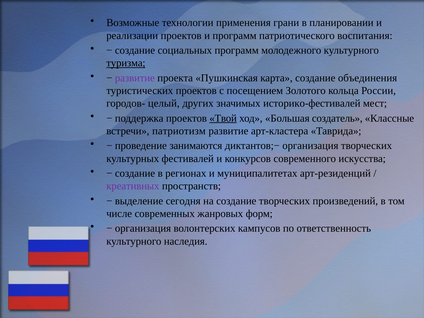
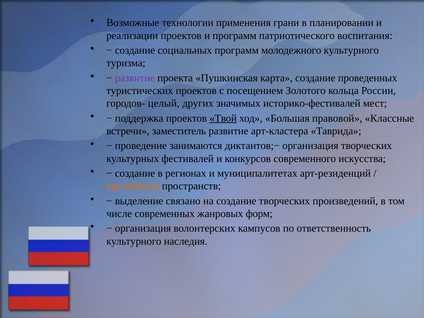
туризма underline: present -> none (126, 63)
объединения: объединения -> проведенных (368, 78)
создатель: создатель -> правовой (337, 118)
патриотизм: патриотизм -> заместитель (179, 131)
креативных colour: purple -> orange (133, 186)
сегодня: сегодня -> связано (183, 201)
